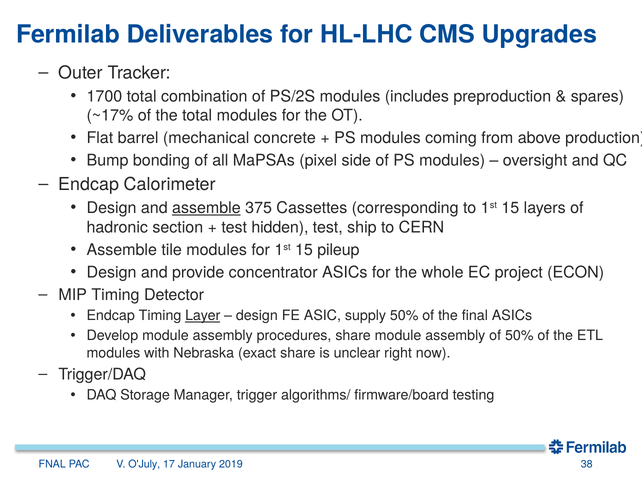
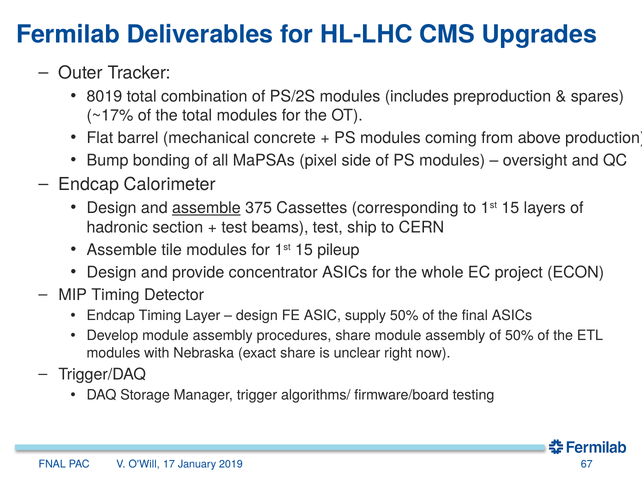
1700: 1700 -> 8019 (104, 96)
hidden: hidden -> beams (280, 227)
Layer underline: present -> none (203, 315)
O'July: O'July -> O'Will (144, 464)
38: 38 -> 67 (587, 464)
